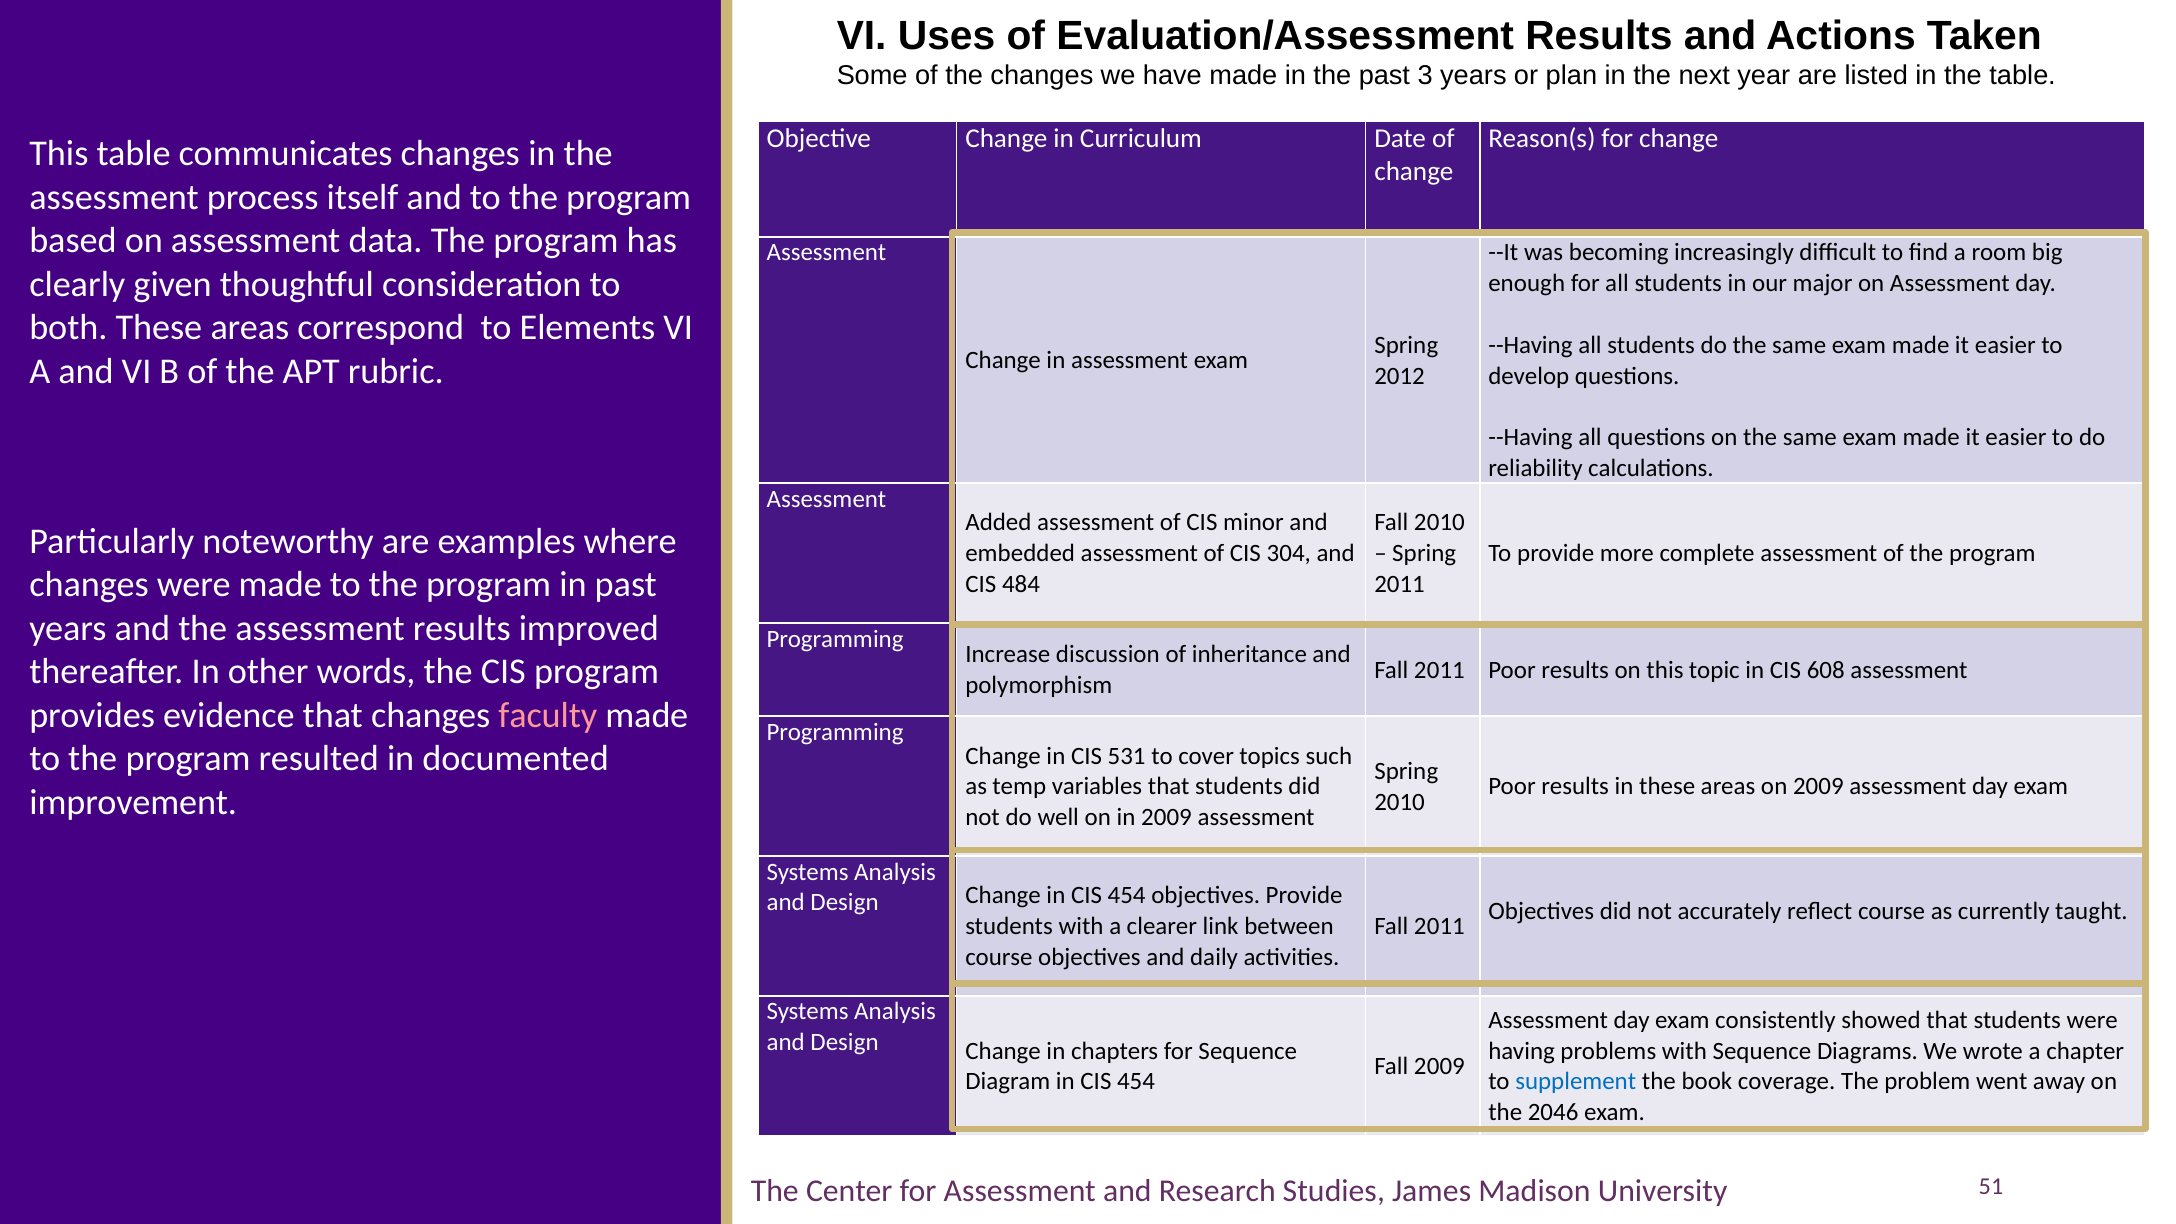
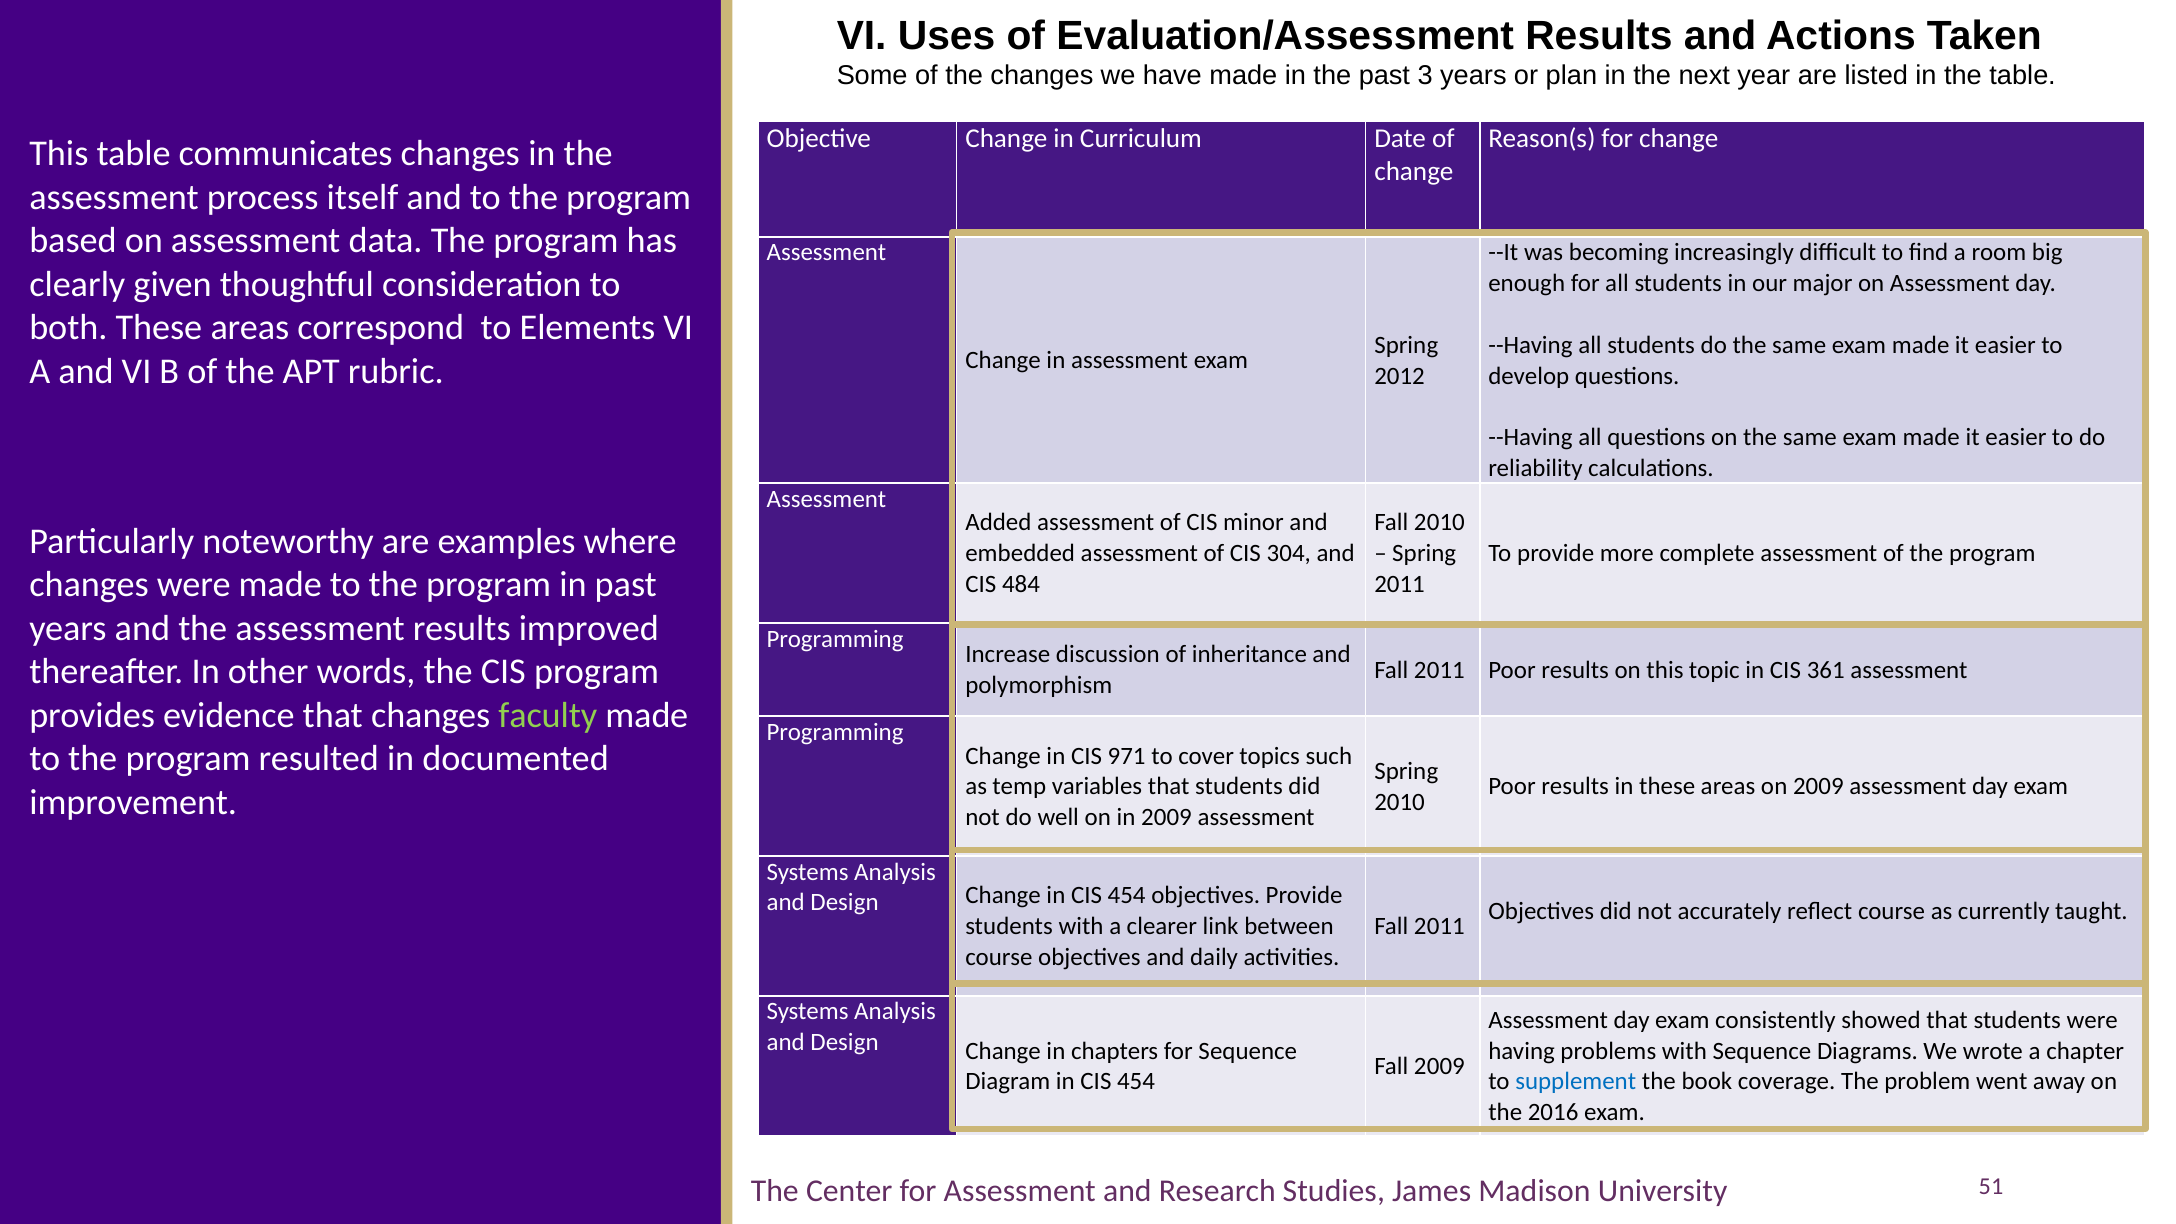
608: 608 -> 361 (1826, 670)
faculty colour: pink -> light green (548, 715)
531: 531 -> 971 (1127, 756)
2046: 2046 -> 2016 (1553, 1112)
